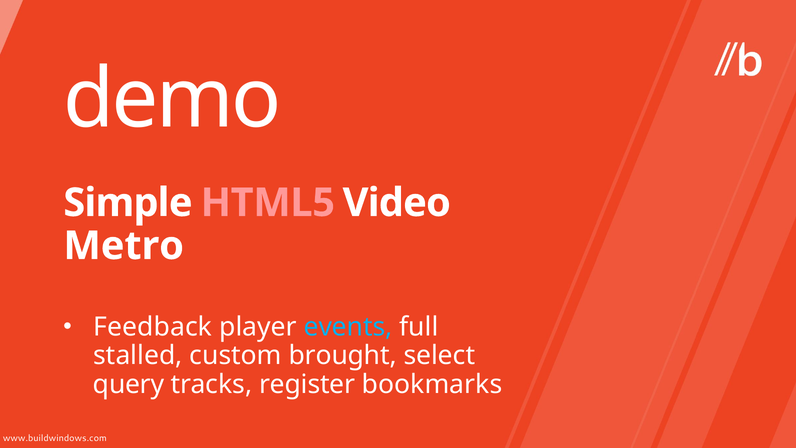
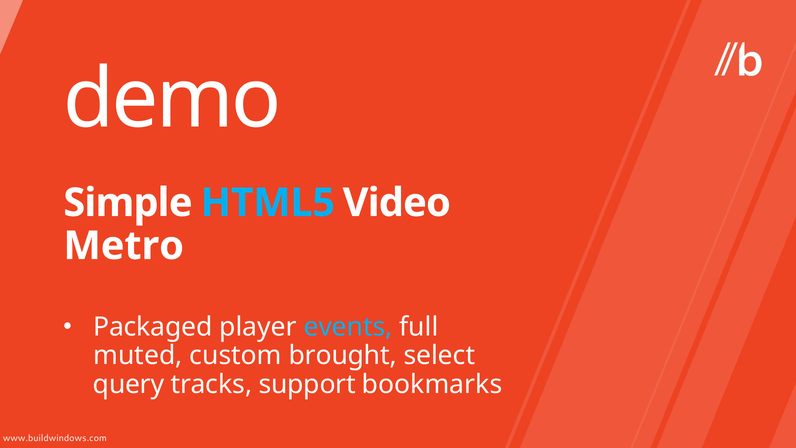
HTML5 colour: pink -> light blue (268, 203)
Feedback: Feedback -> Packaged (153, 327)
stalled: stalled -> muted (138, 356)
register: register -> support (307, 384)
